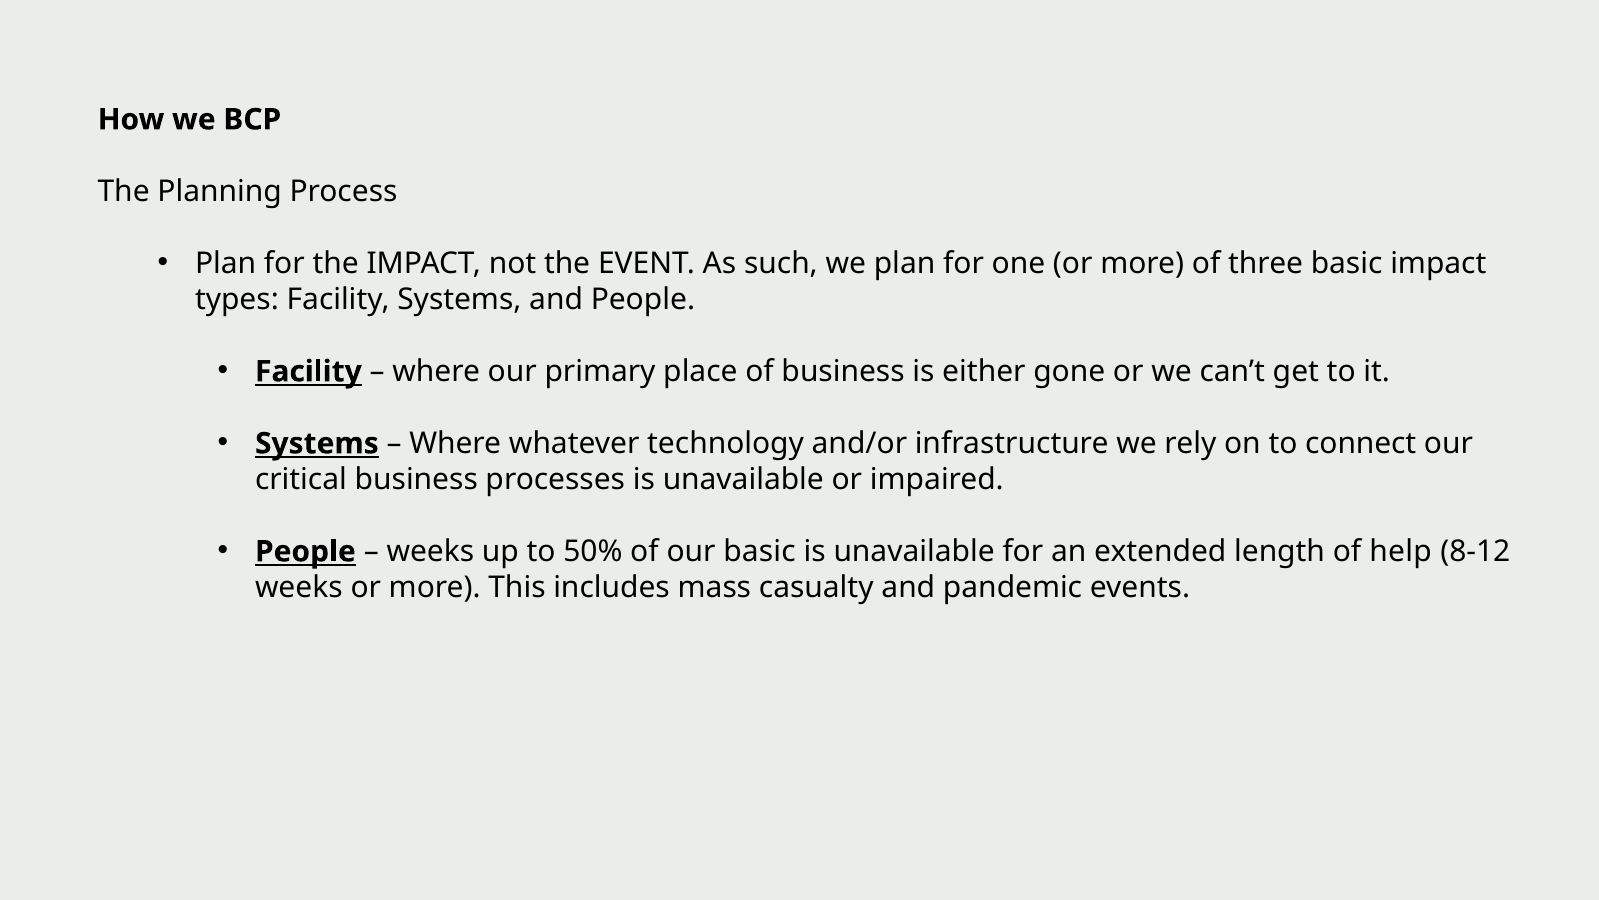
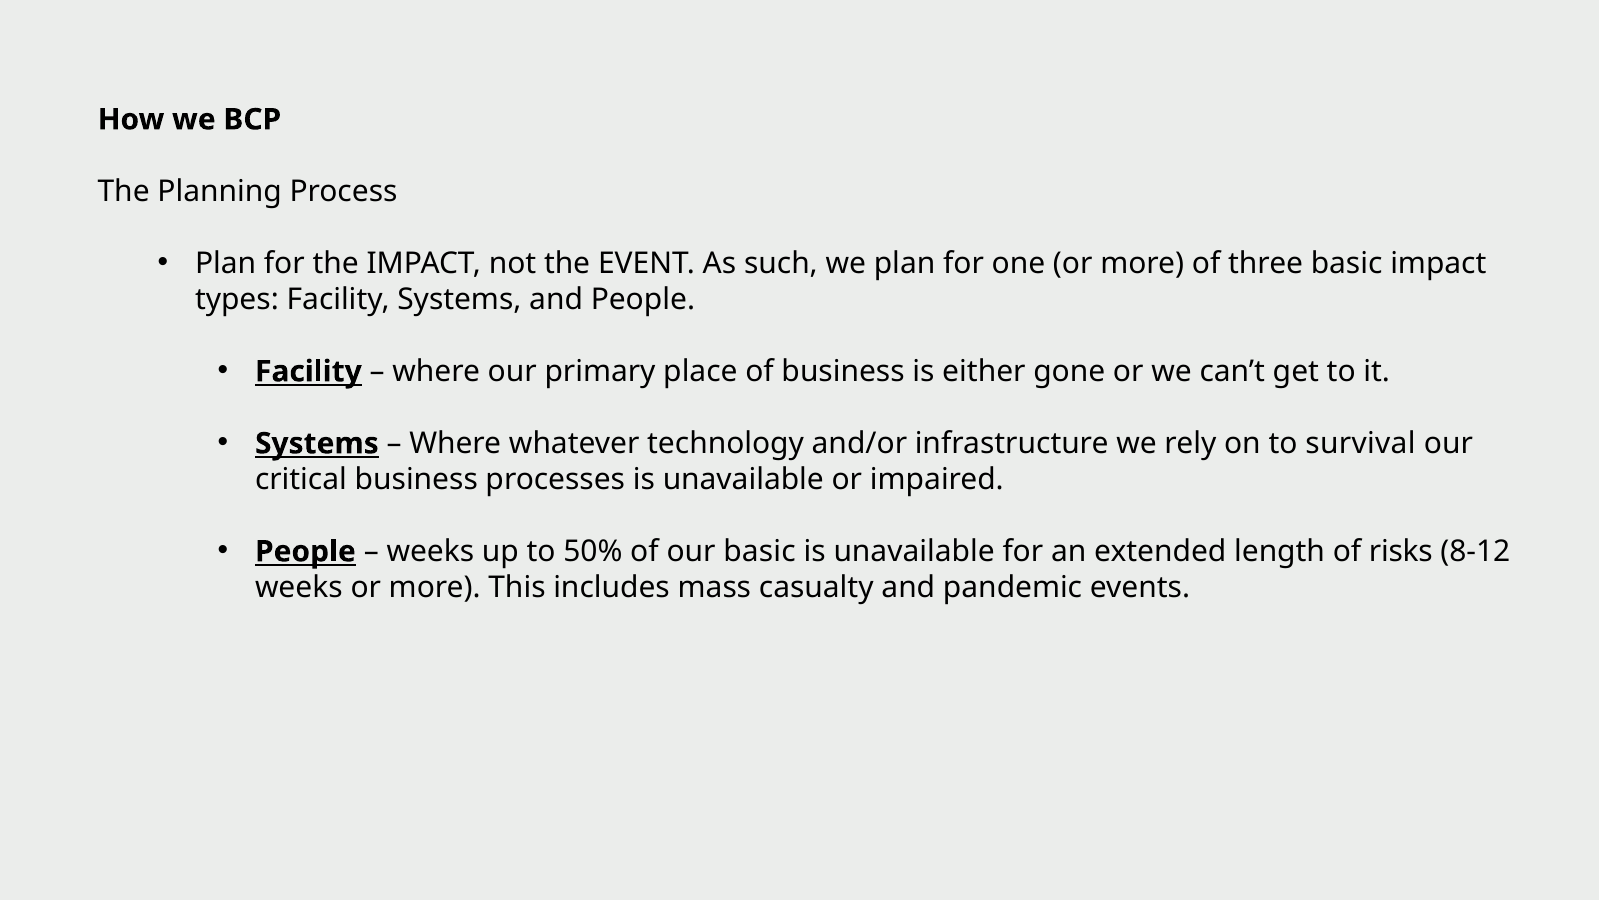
connect: connect -> survival (1361, 443)
help: help -> risks (1401, 551)
